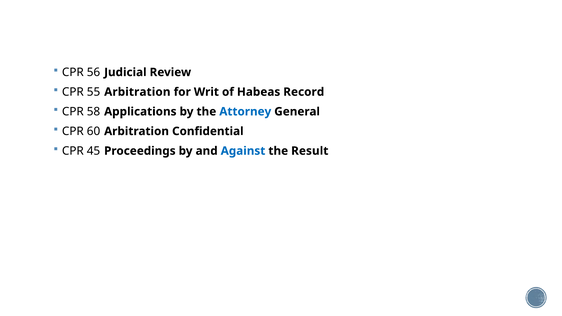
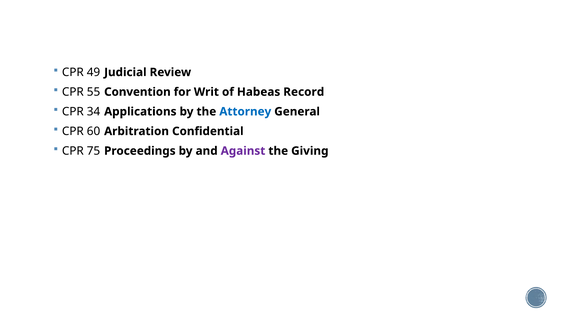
56: 56 -> 49 (93, 72)
55 Arbitration: Arbitration -> Convention (137, 92)
58: 58 -> 34 (93, 112)
45: 45 -> 75 (93, 151)
Against colour: blue -> purple (243, 151)
Result: Result -> Giving (310, 151)
